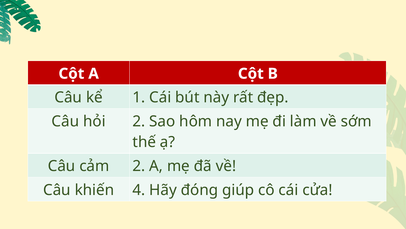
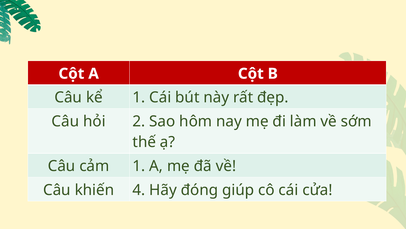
cảm 2: 2 -> 1 (139, 166)
